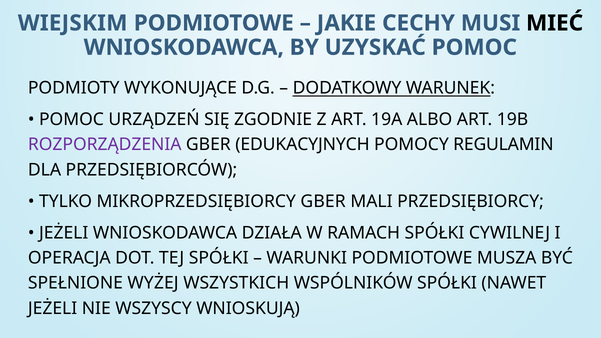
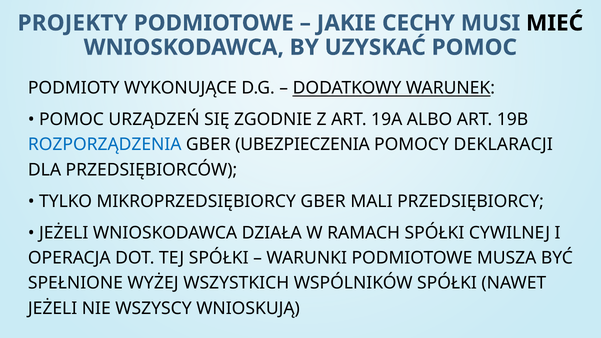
WIEJSKIM: WIEJSKIM -> PROJEKTY (73, 23)
ROZPORZĄDZENIA colour: purple -> blue (105, 145)
EDUKACYJNYCH: EDUKACYJNYCH -> UBEZPIECZENIA (302, 145)
REGULAMIN: REGULAMIN -> DEKLARACJI (503, 145)
